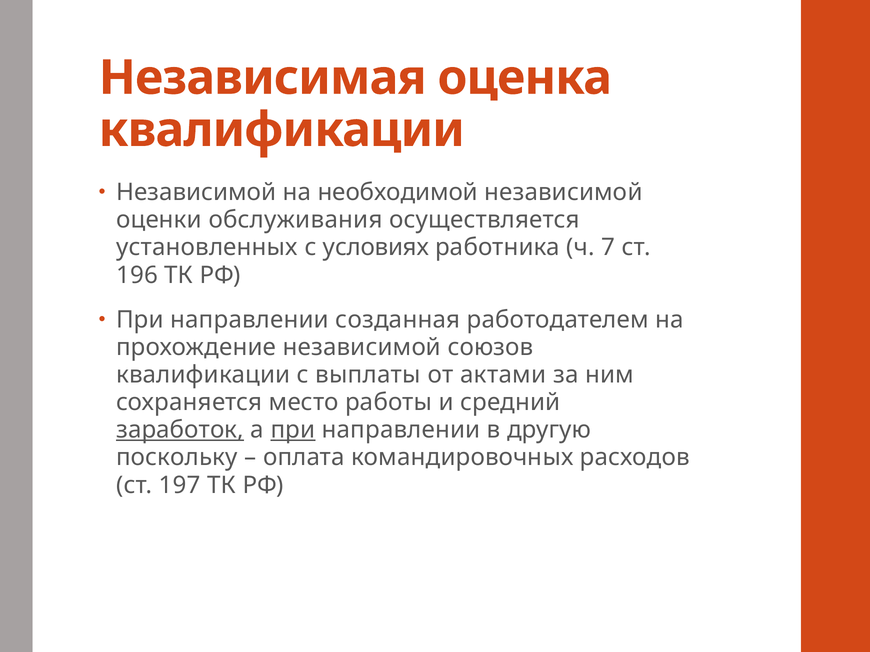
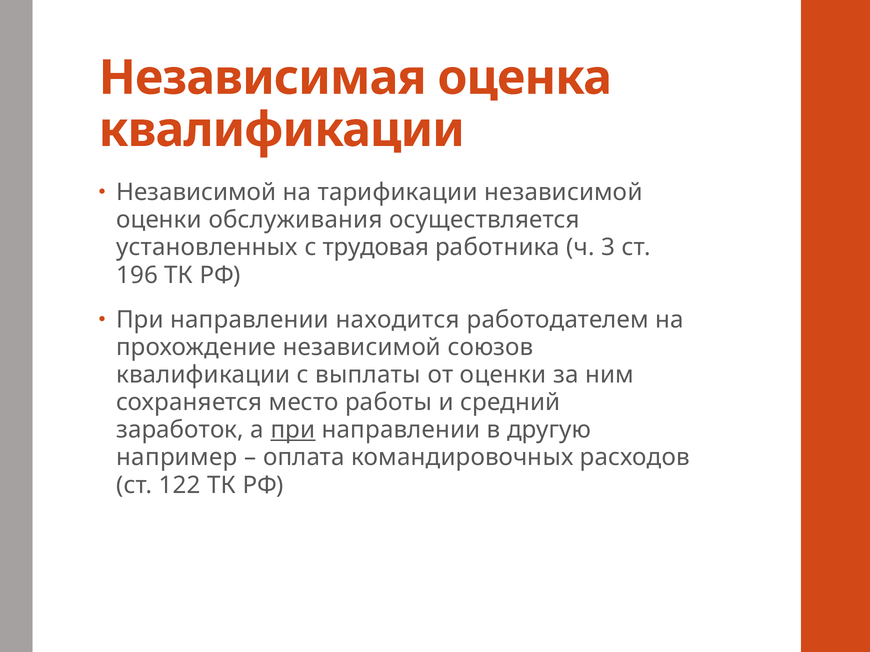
необходимой: необходимой -> тарификации (398, 192)
условиях: условиях -> трудовая (376, 248)
7: 7 -> 3 (608, 248)
созданная: созданная -> находится (398, 320)
от актами: актами -> оценки (503, 375)
заработок underline: present -> none (180, 430)
поскольку: поскольку -> например (177, 458)
197: 197 -> 122 (180, 485)
